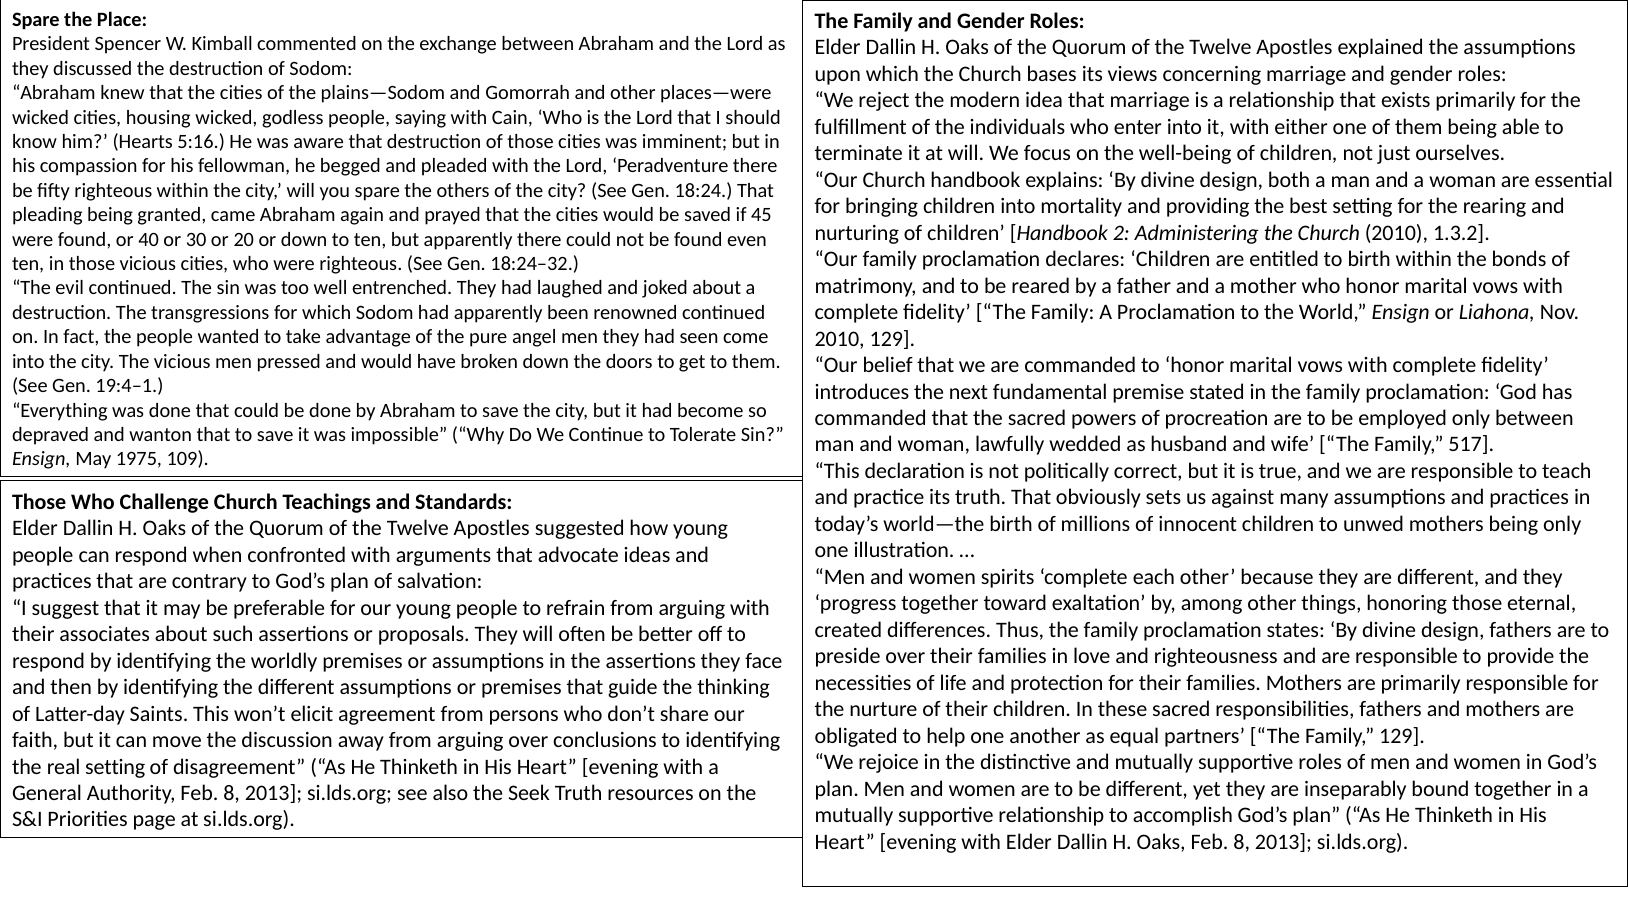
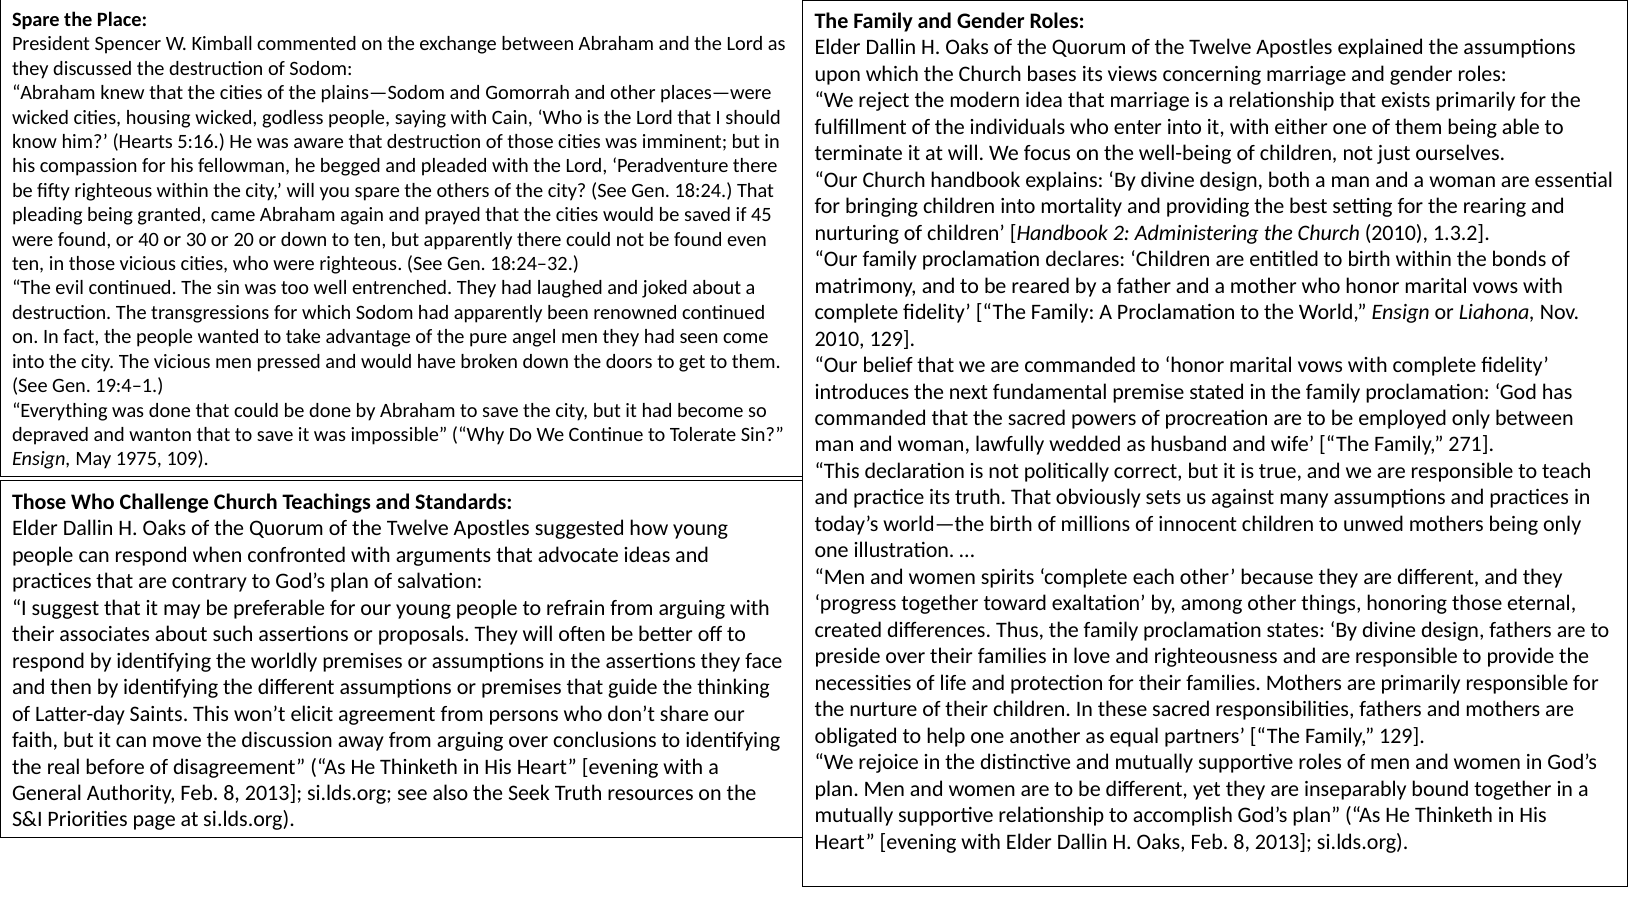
517: 517 -> 271 (1471, 445)
real setting: setting -> before (115, 767)
